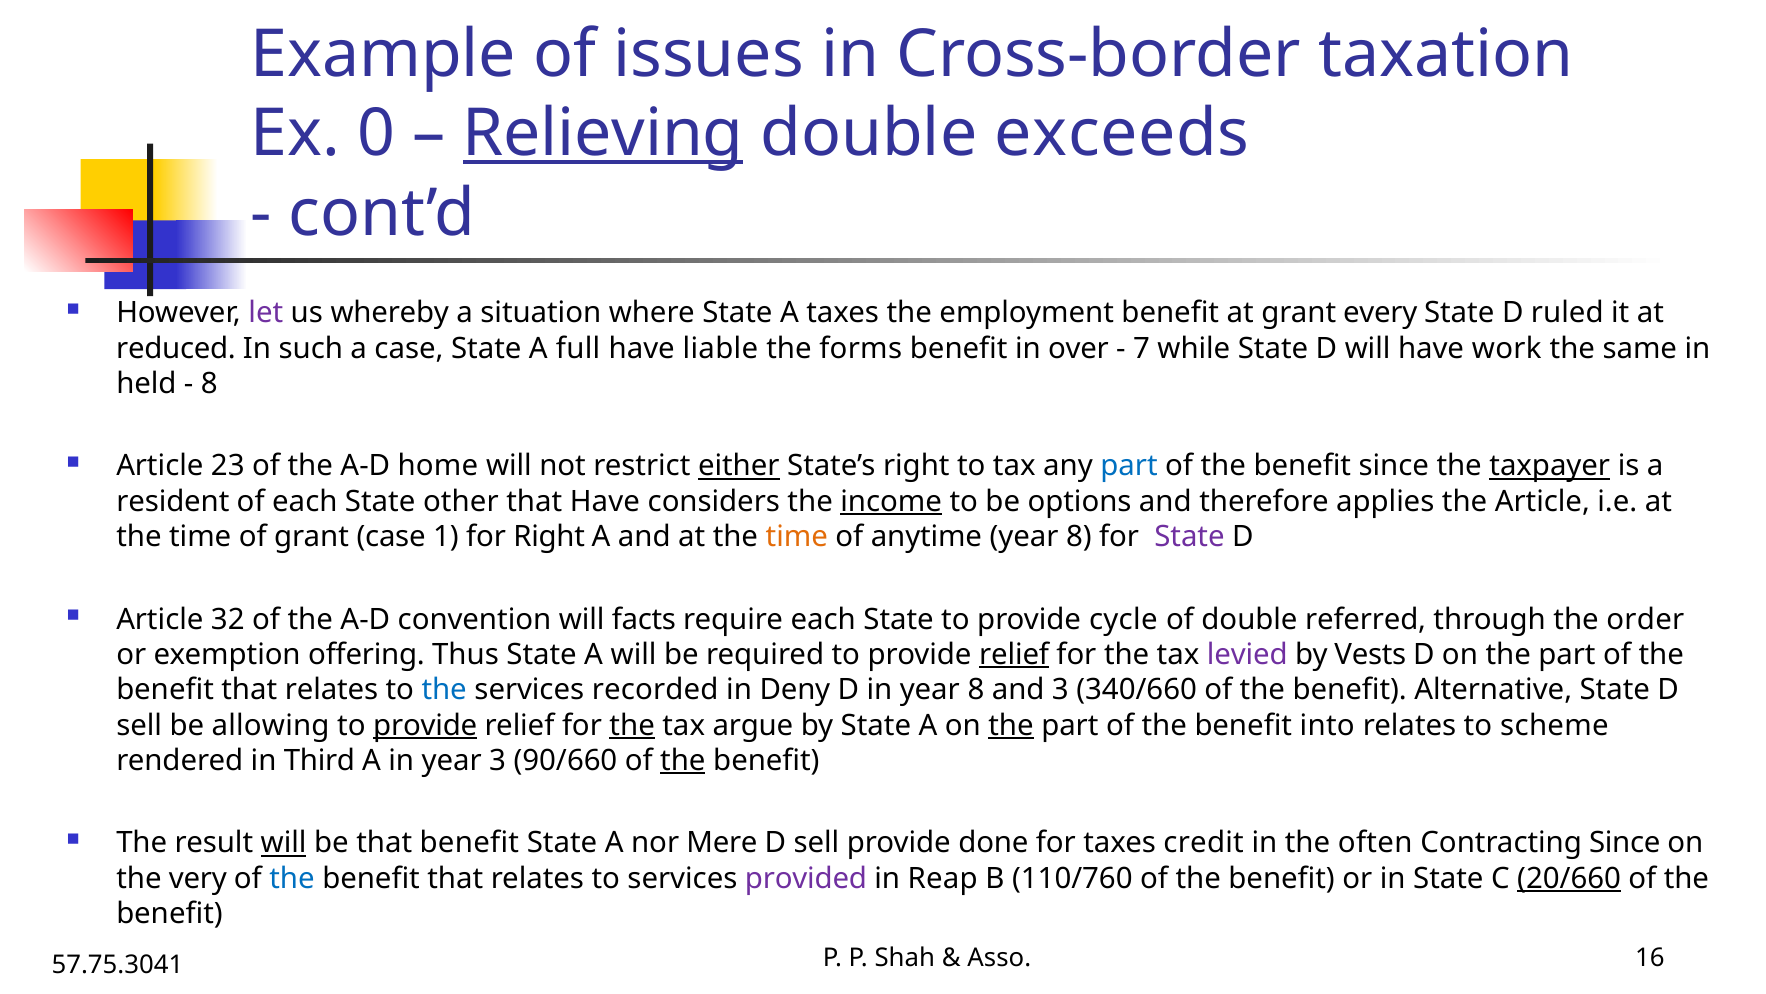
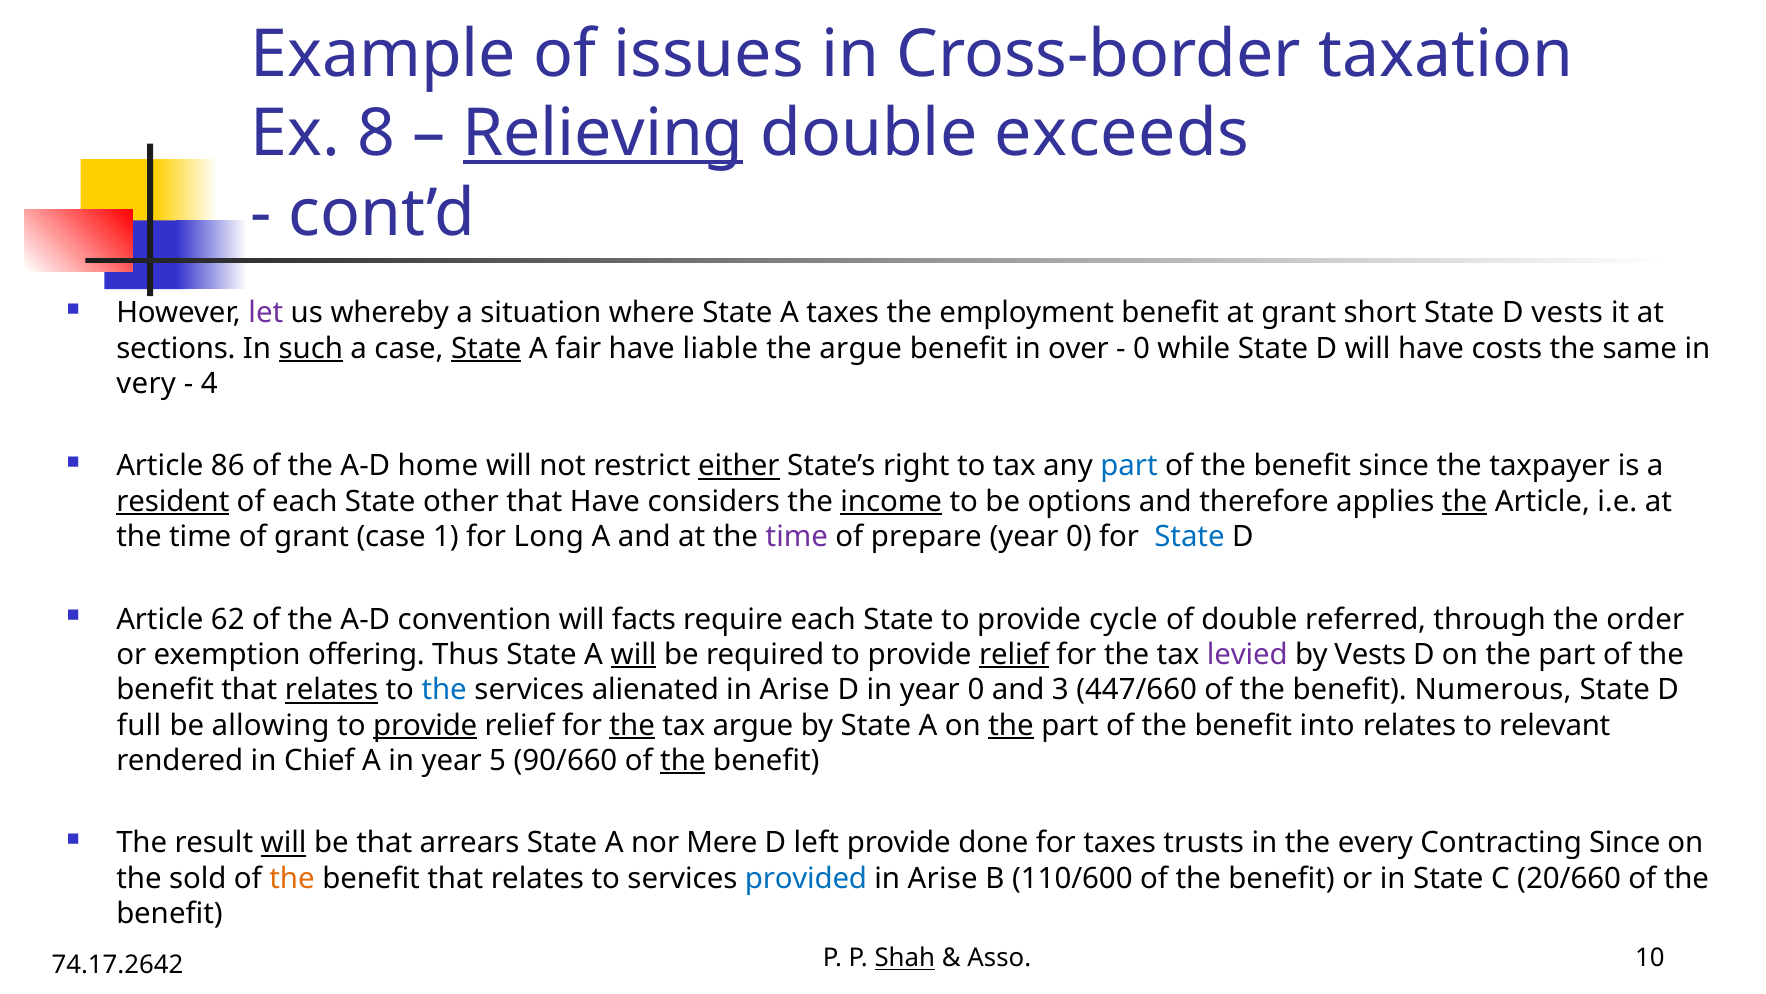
0: 0 -> 8 (376, 134)
every: every -> short (1380, 313)
D ruled: ruled -> vests (1567, 313)
reduced: reduced -> sections (176, 348)
such underline: none -> present (311, 348)
State underline: none -> present (486, 348)
full: full -> fair (578, 348)
the forms: forms -> argue (861, 348)
7: 7 -> 0 (1141, 348)
work: work -> costs (1507, 348)
held: held -> very (146, 384)
8: 8 -> 4 (209, 384)
23: 23 -> 86 (228, 466)
taxpayer underline: present -> none (1550, 466)
resident underline: none -> present (173, 501)
the underline: none -> present (1465, 501)
for Right: Right -> Long (549, 537)
time colour: orange -> purple (797, 537)
anytime: anytime -> prepare (926, 537)
8: 8 -> 0 (1079, 537)
State colour: purple -> blue (1190, 537)
32: 32 -> 62 (228, 619)
will underline: none -> present (634, 654)
relates underline: none -> present (332, 690)
recorded: recorded -> alienated (655, 690)
Deny: Deny -> Arise (795, 690)
in year 8: 8 -> 0 (976, 690)
340/660: 340/660 -> 447/660 (1137, 690)
Alternative: Alternative -> Numerous (1493, 690)
sell: sell -> full (139, 725)
scheme: scheme -> relevant (1555, 725)
Third: Third -> Chief (319, 760)
year 3: 3 -> 5 (498, 760)
that benefit: benefit -> arrears (470, 843)
sell: sell -> left (816, 843)
credit: credit -> trusts (1204, 843)
often: often -> every (1375, 843)
very: very -> sold (198, 878)
the colour: blue -> orange (292, 878)
provided colour: purple -> blue (806, 878)
Reap: Reap -> Arise (943, 878)
110/760: 110/760 -> 110/600 (1072, 878)
20/660 underline: present -> none (1569, 878)
Shah underline: none -> present (905, 958)
16: 16 -> 10 (1650, 958)
57.75.3041: 57.75.3041 -> 74.17.2642 (117, 964)
